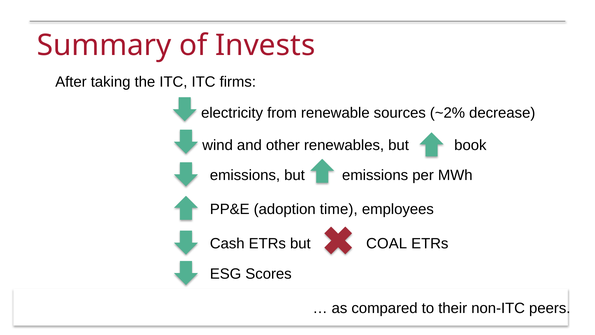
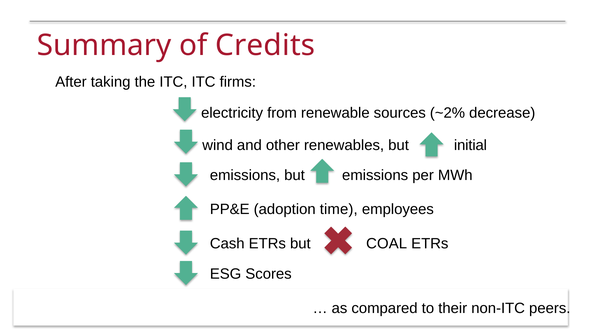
Invests: Invests -> Credits (265, 45)
book: book -> initial (470, 145)
